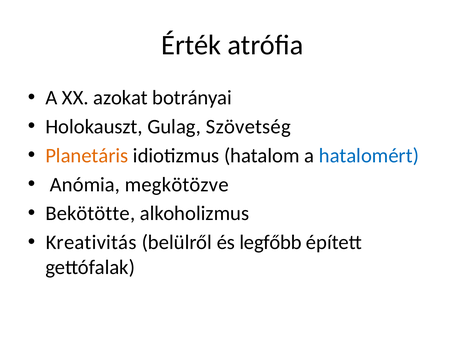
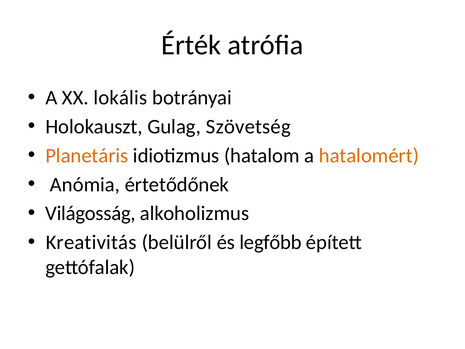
azokat: azokat -> lokális (120, 98)
hatalomért colour: blue -> orange (369, 155)
megkötözve: megkötözve -> értetődőnek (177, 184)
Bekötötte: Bekötötte -> Világosság (90, 213)
